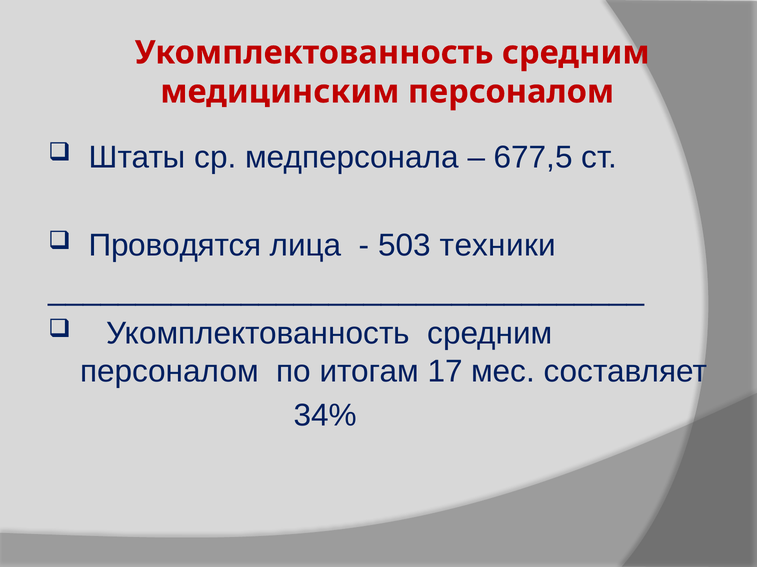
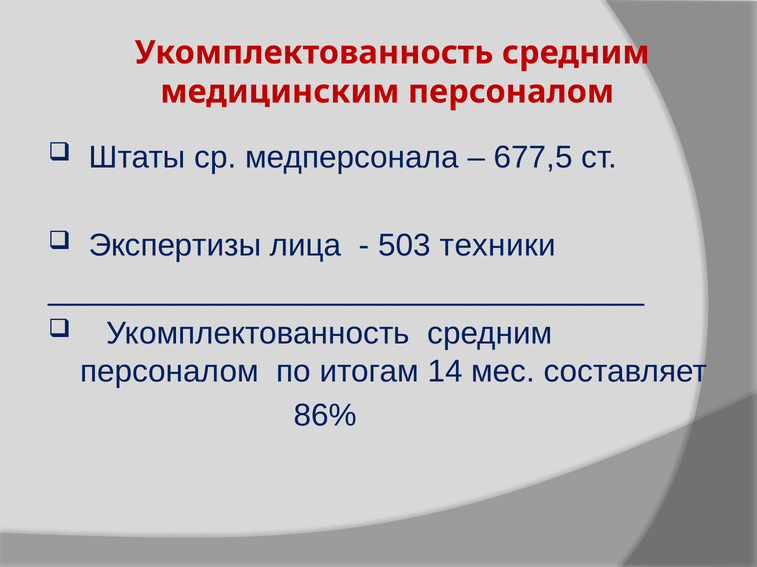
Проводятся: Проводятся -> Экспертизы (175, 246)
17: 17 -> 14 (445, 372)
34%: 34% -> 86% (325, 416)
